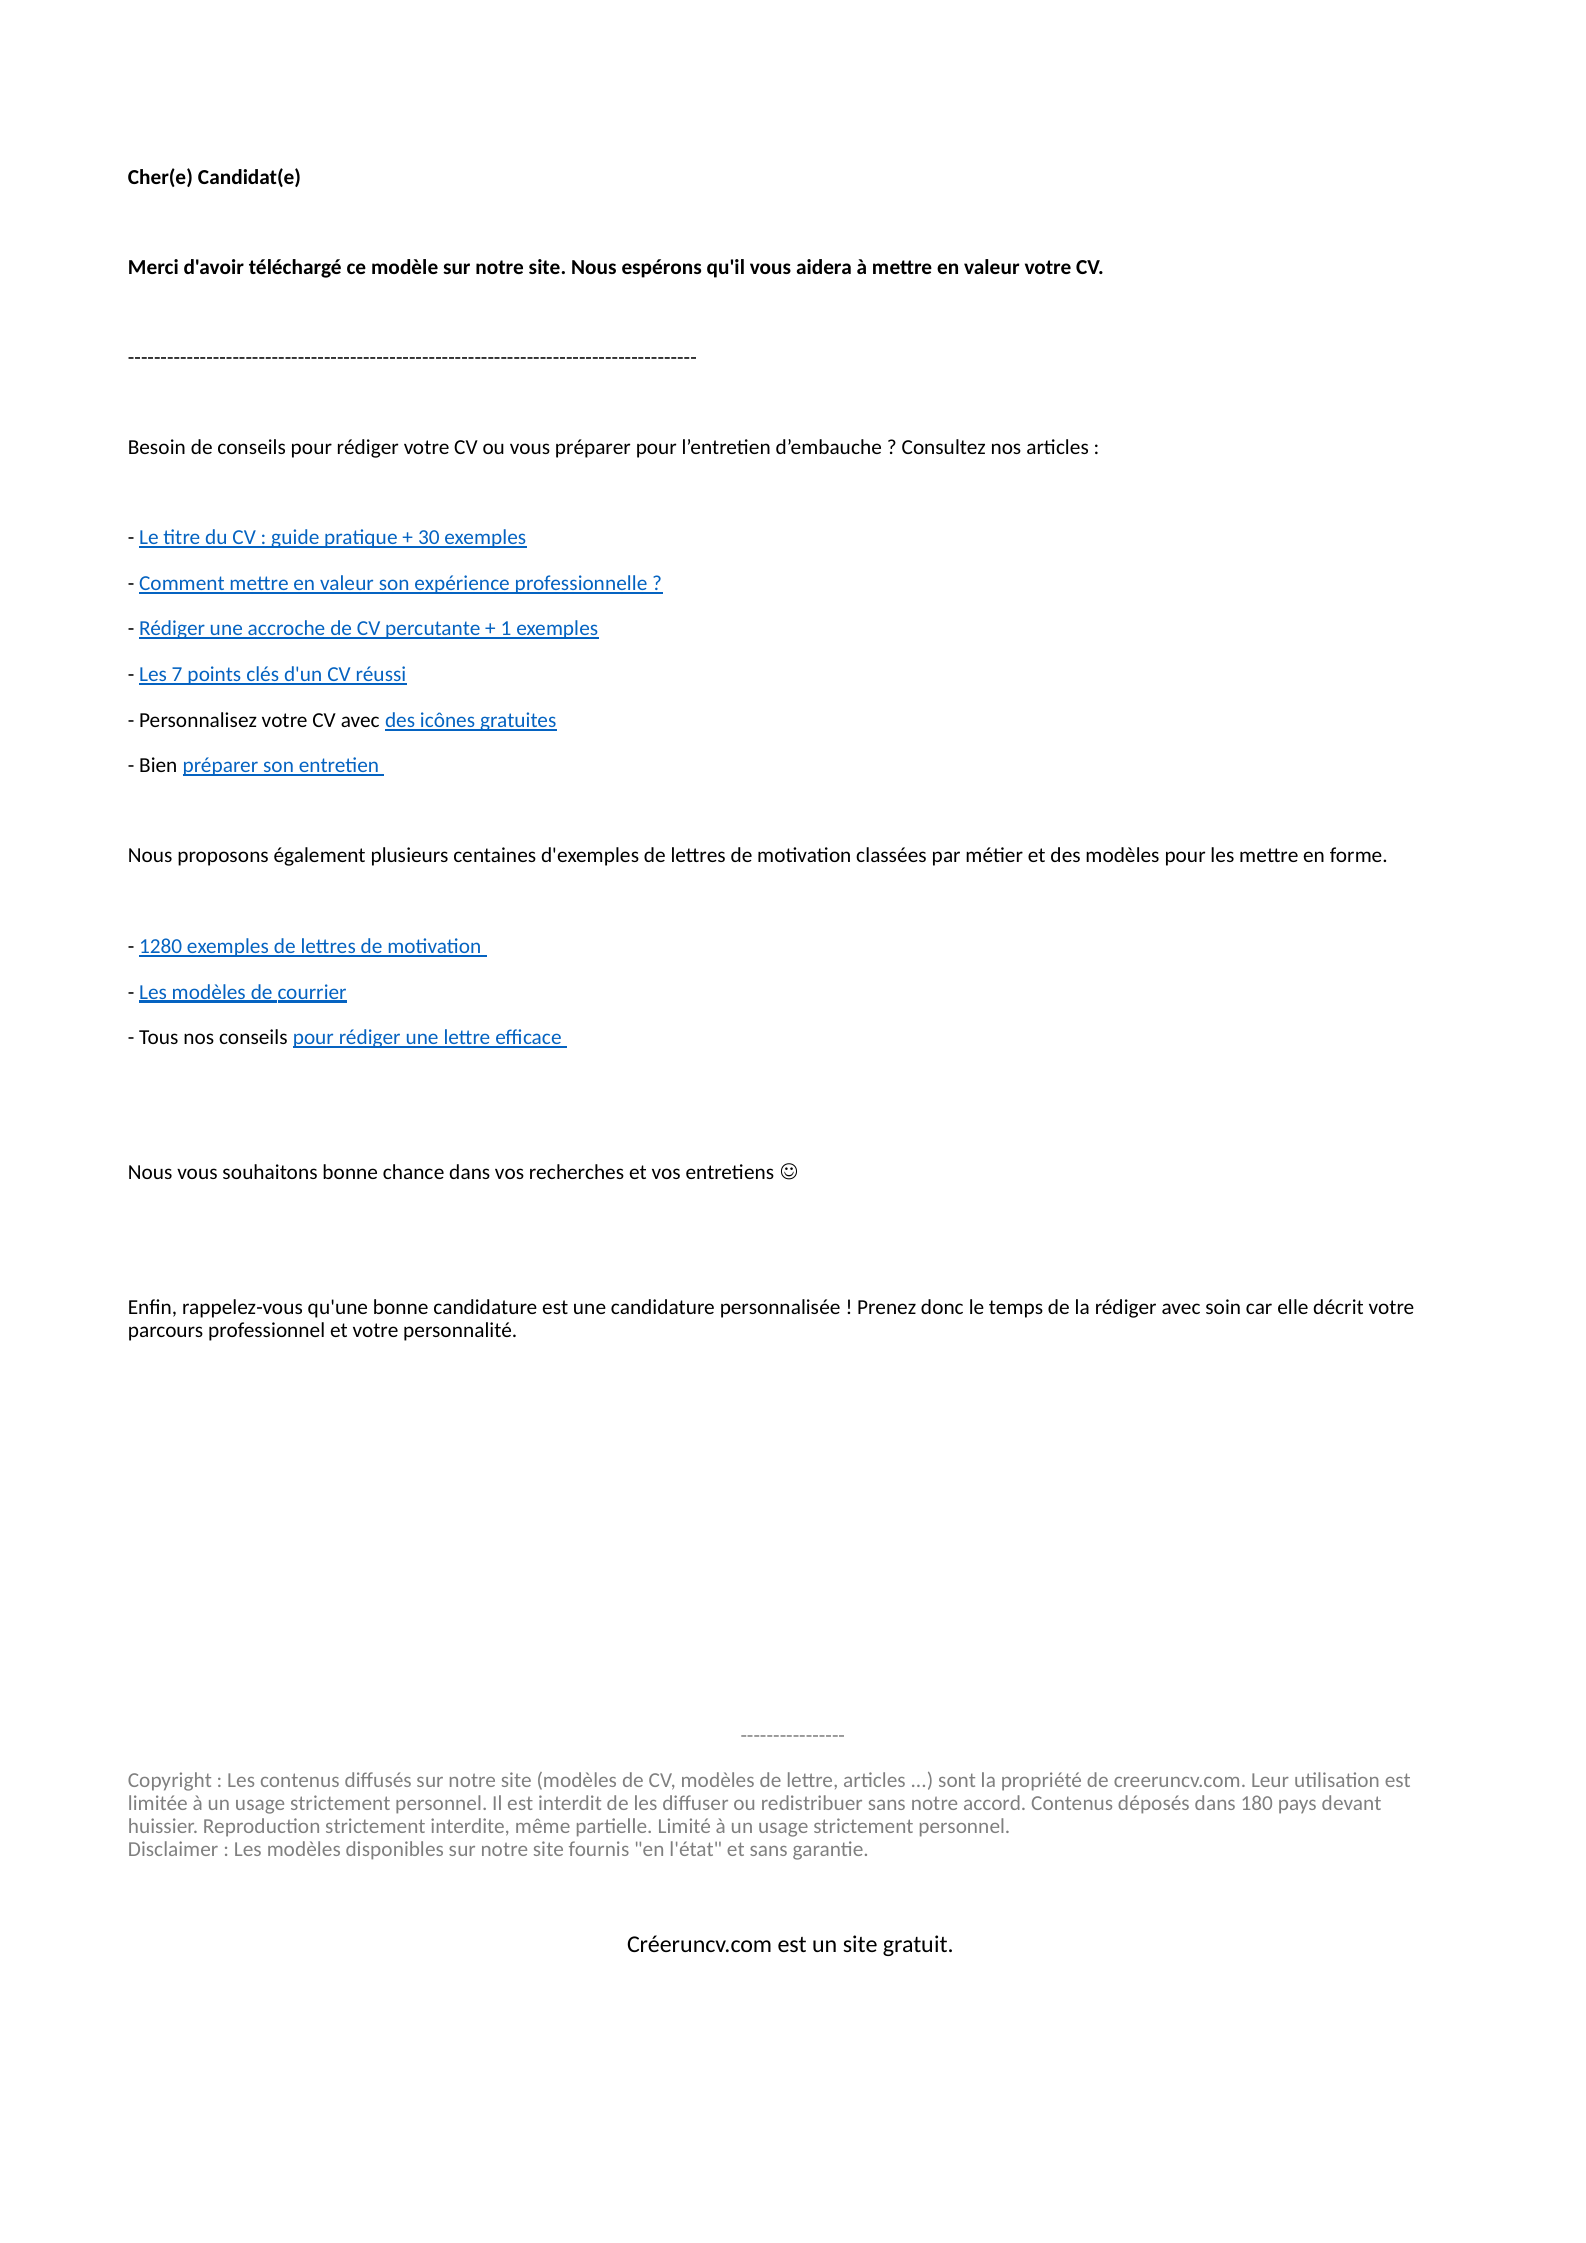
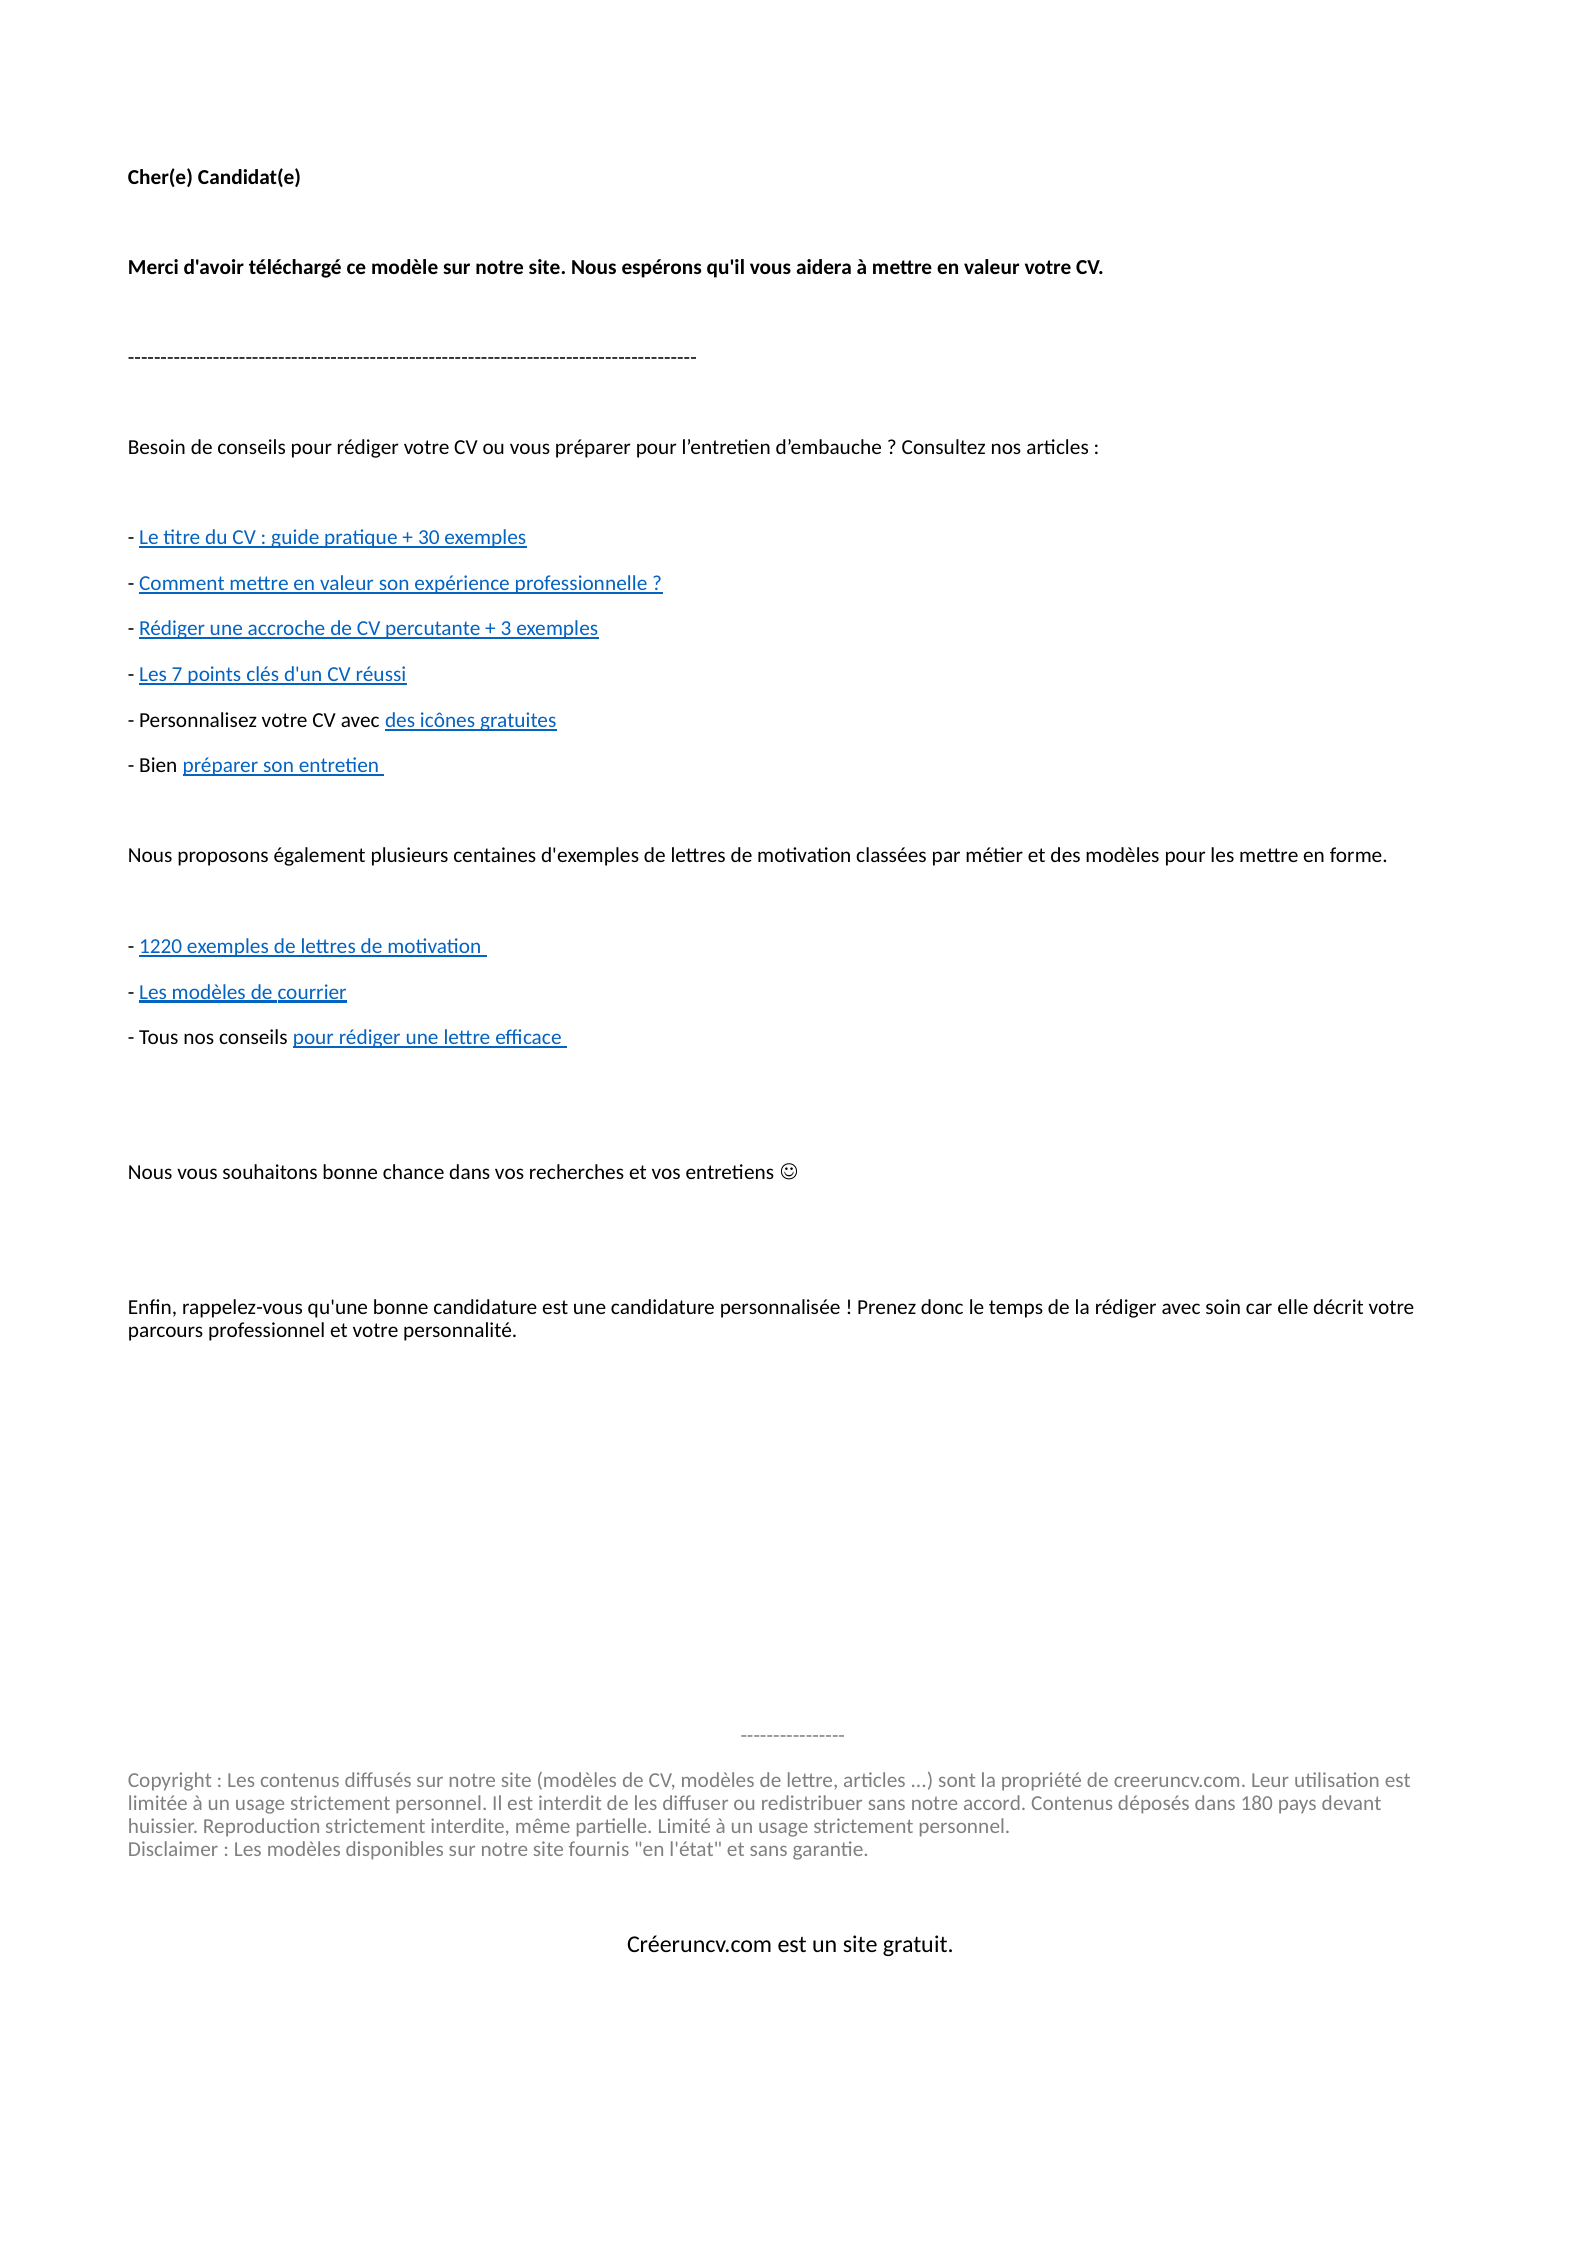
1: 1 -> 3 (506, 629)
1280: 1280 -> 1220 (161, 946)
